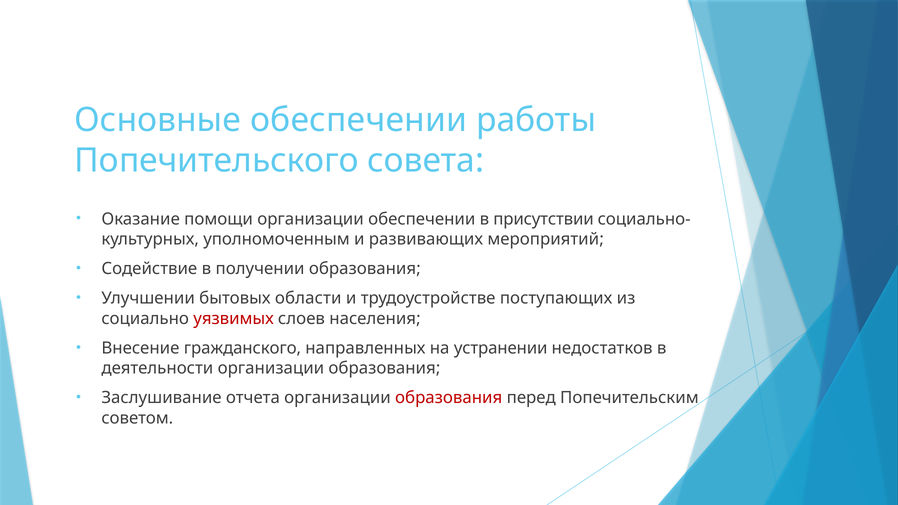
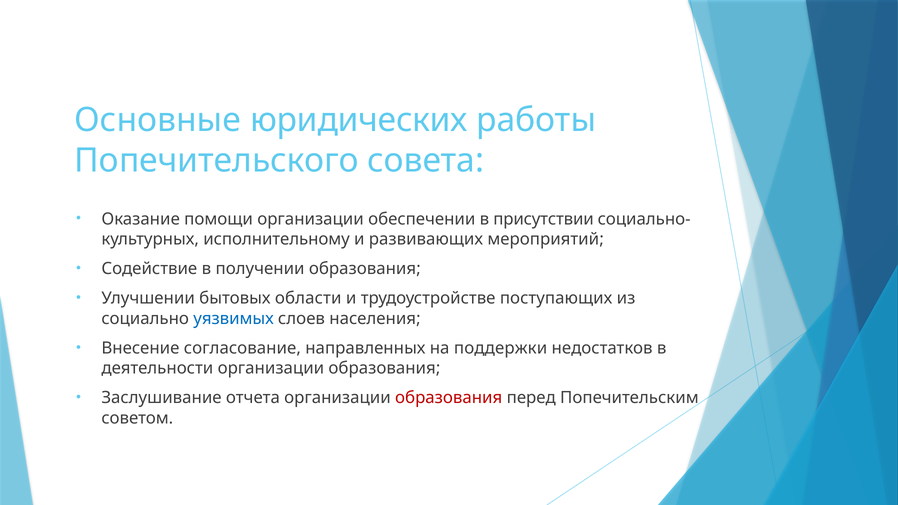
Основныe обеспечении: обеспечении -> юридических (359, 120)
уполномоченным: уполномоченным -> исполнительному (277, 239)
уязвимых colour: red -> blue (234, 319)
гражданского: гражданского -> согласование (242, 348)
устранении: устранении -> поддержки (501, 348)
